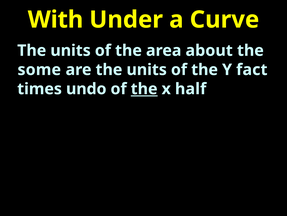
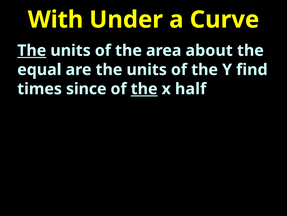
The underline: none -> present (32, 50)
some: some -> equal (39, 70)
fact: fact -> find (252, 70)
undo: undo -> since (86, 89)
